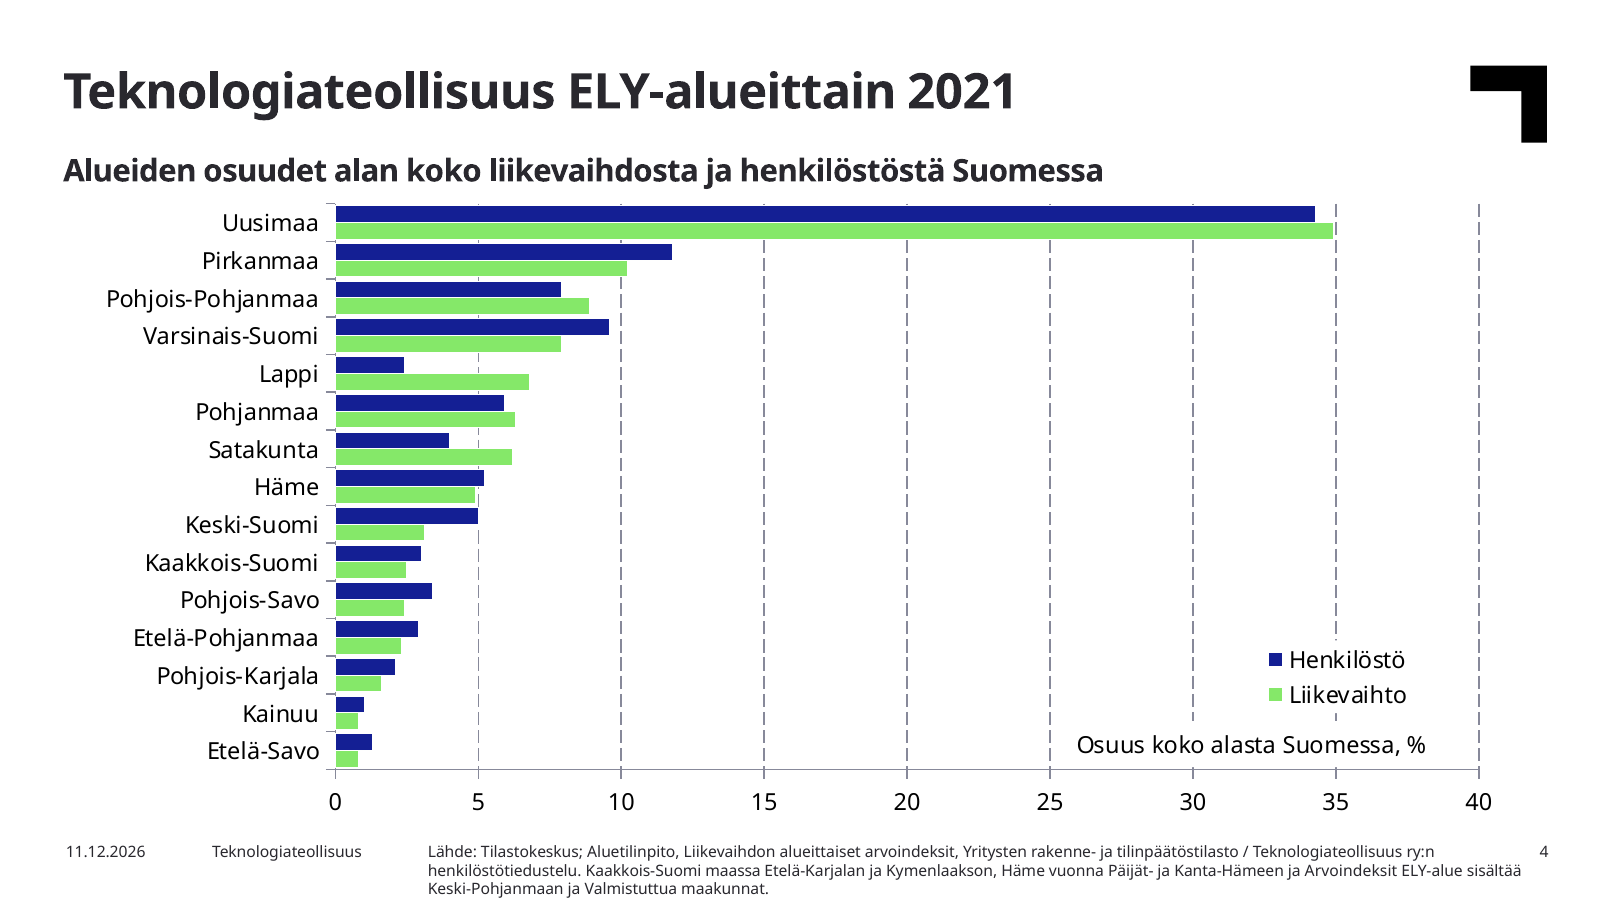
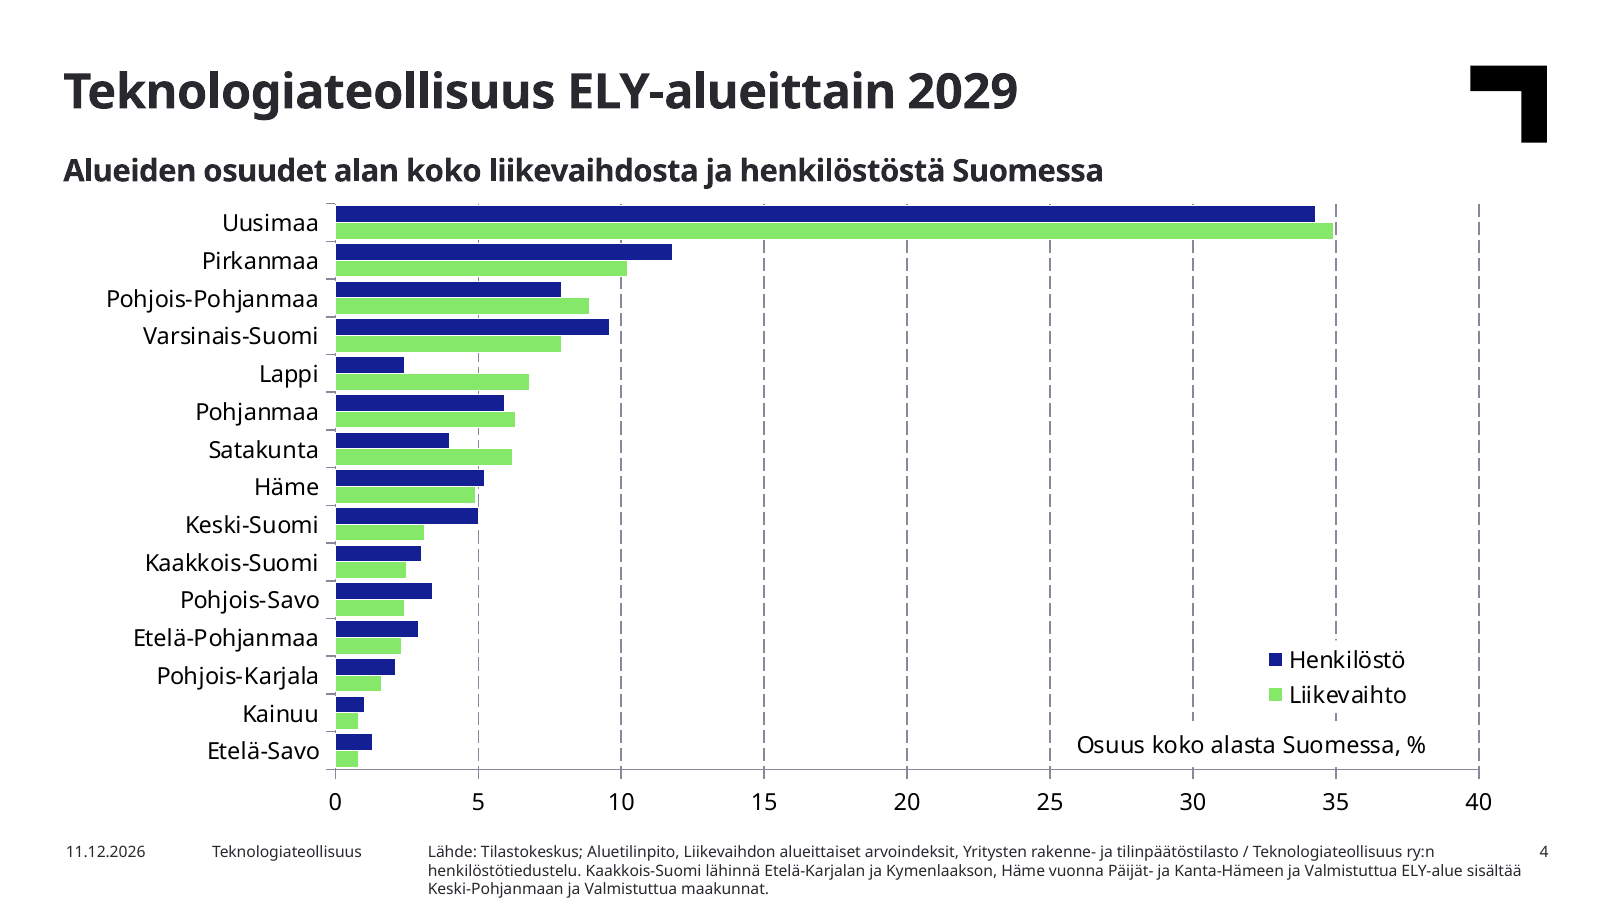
2021: 2021 -> 2029 (963, 92)
maassa: maassa -> lähinnä (733, 871)
Kanta-Hämeen ja Arvoindeksit: Arvoindeksit -> Valmistuttua (1351, 871)
